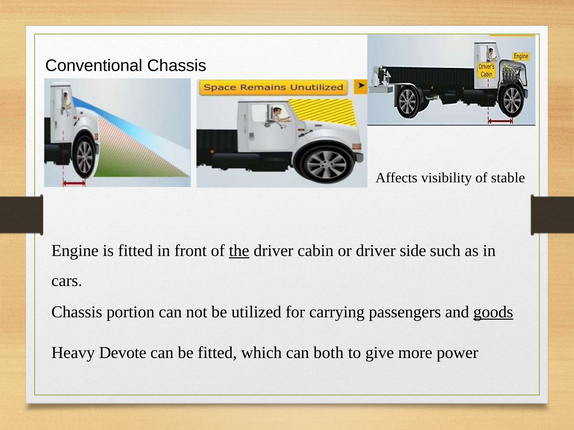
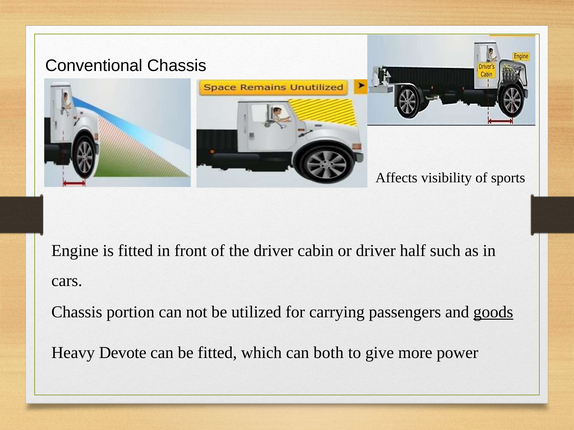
stable: stable -> sports (508, 178)
the underline: present -> none (239, 251)
side: side -> half (413, 251)
